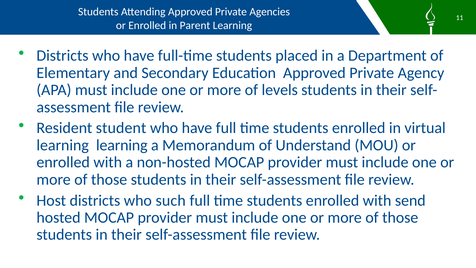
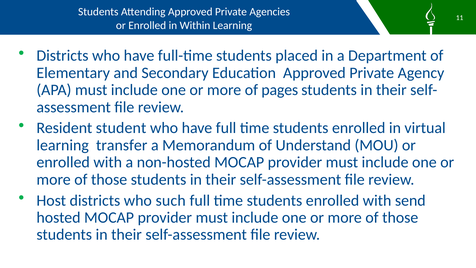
Parent: Parent -> Within (195, 25)
levels: levels -> pages (280, 90)
learning learning: learning -> transfer (122, 145)
